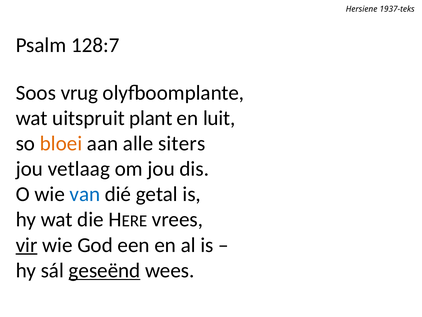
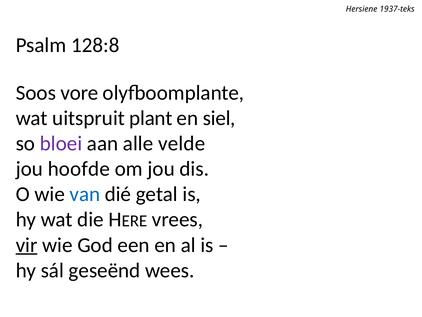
128:7: 128:7 -> 128:8 (95, 45)
vrug: vrug -> vore (79, 93)
luit: luit -> siel (219, 118)
bloei colour: orange -> purple (61, 143)
siters: siters -> velde (182, 143)
vetlaag: vetlaag -> hoofde (79, 169)
geseënd underline: present -> none (104, 270)
